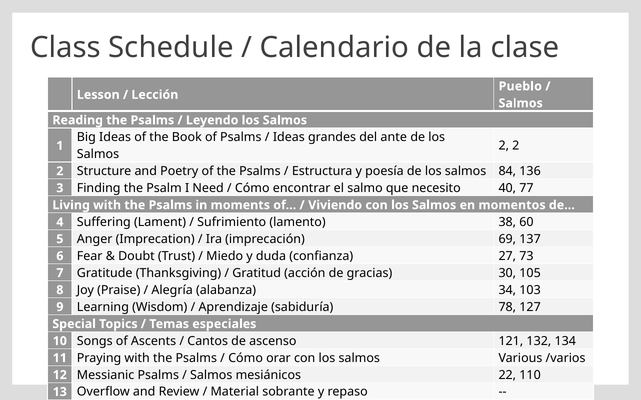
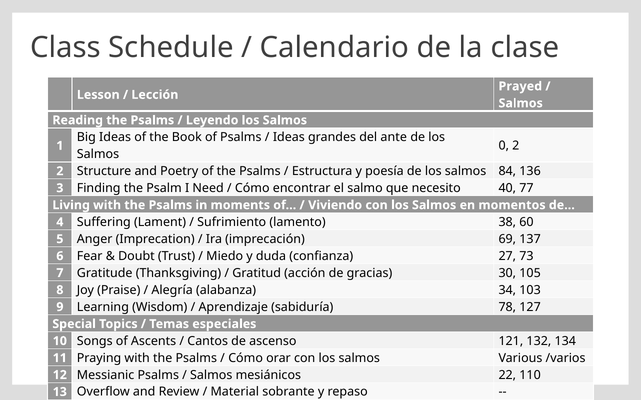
Pueblo: Pueblo -> Prayed (520, 86)
2: 2 -> 0 (504, 146)
